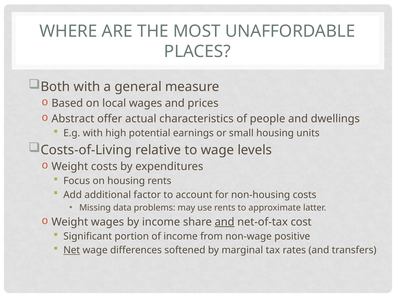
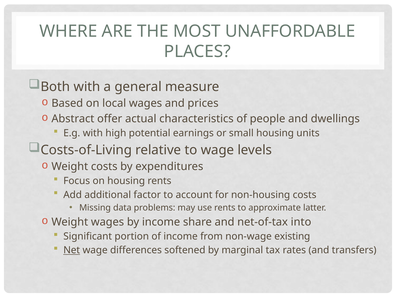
and underline: present -> none (225, 222)
cost: cost -> into (301, 222)
positive: positive -> existing (292, 236)
